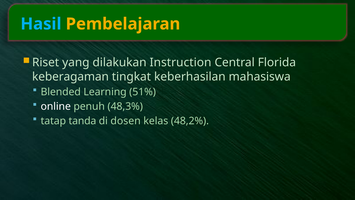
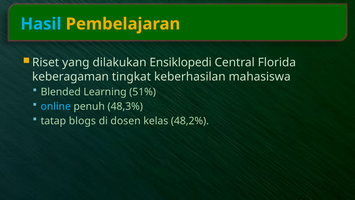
Instruction: Instruction -> Ensiklopedi (181, 62)
online colour: white -> light blue (56, 106)
tanda: tanda -> blogs (82, 121)
